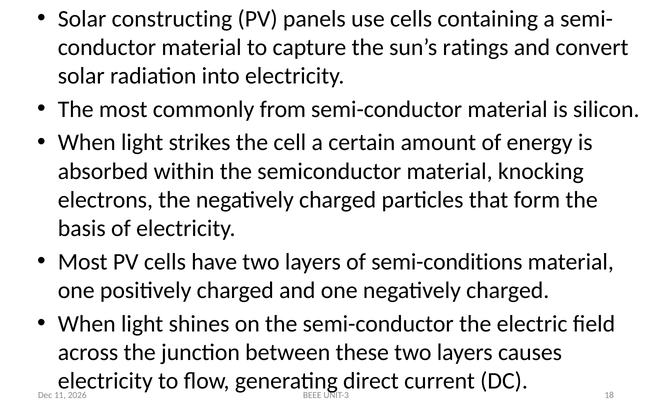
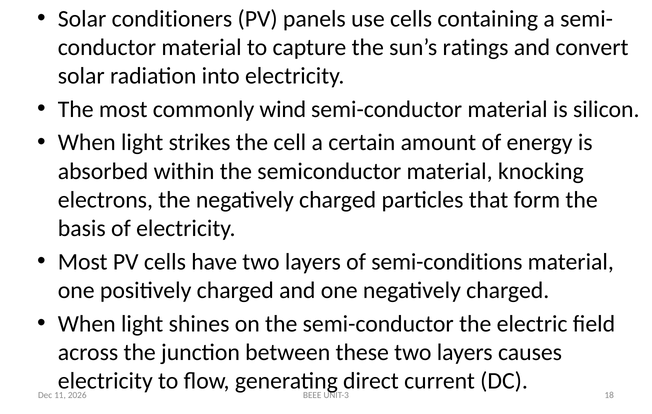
constructing: constructing -> conditioners (172, 19)
from: from -> wind (283, 109)
